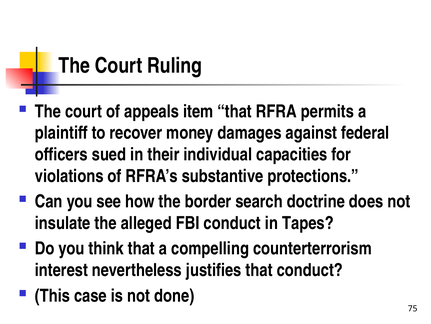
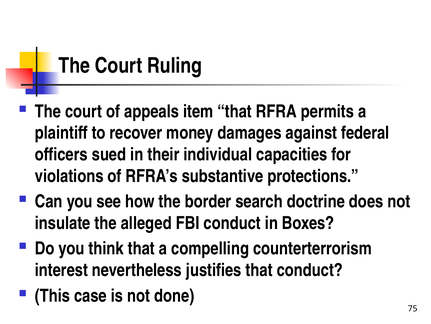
Tapes: Tapes -> Boxes (308, 223)
